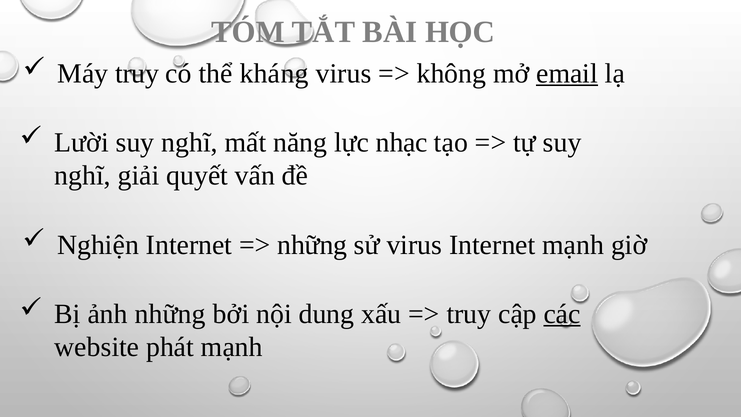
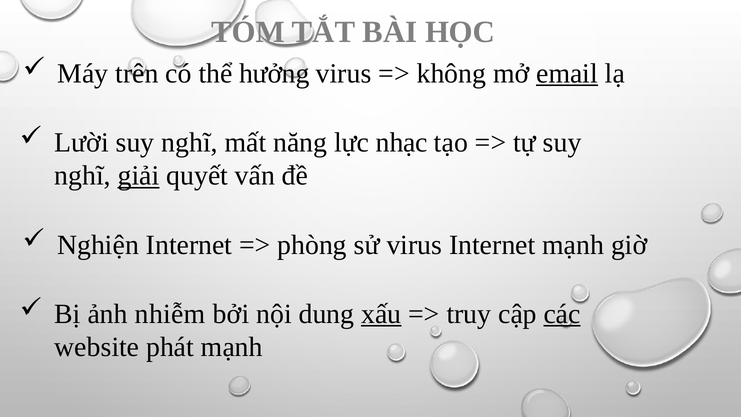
Máy truy: truy -> trên (137, 73)
kháng: kháng -> hưởng (274, 73)
giải underline: none -> present (139, 176)
những: những -> phòng (312, 245)
ảnh những: những -> nhiễm (170, 314)
xấu underline: none -> present (381, 314)
